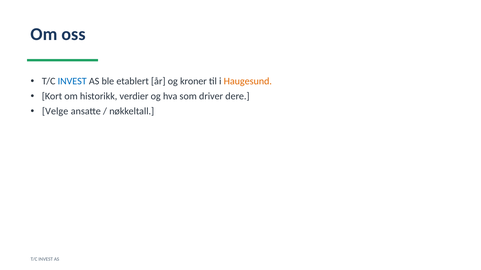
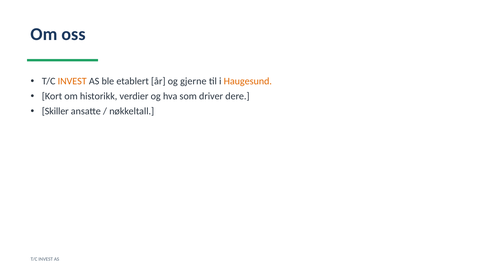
INVEST colour: blue -> orange (72, 81)
kroner: kroner -> gjerne (193, 81)
Velge: Velge -> Skiller (55, 112)
